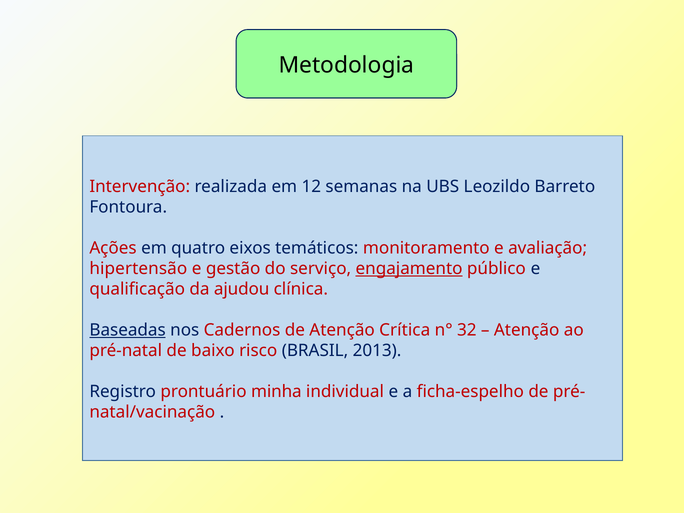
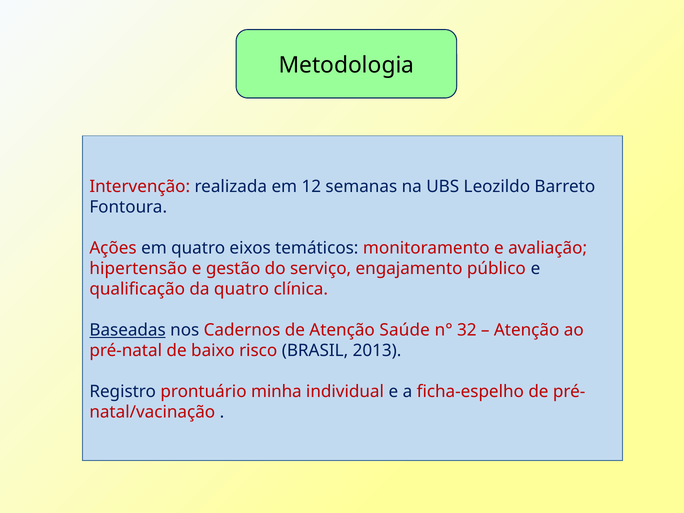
engajamento underline: present -> none (409, 268)
da ajudou: ajudou -> quatro (242, 289)
Crítica: Crítica -> Saúde (405, 330)
